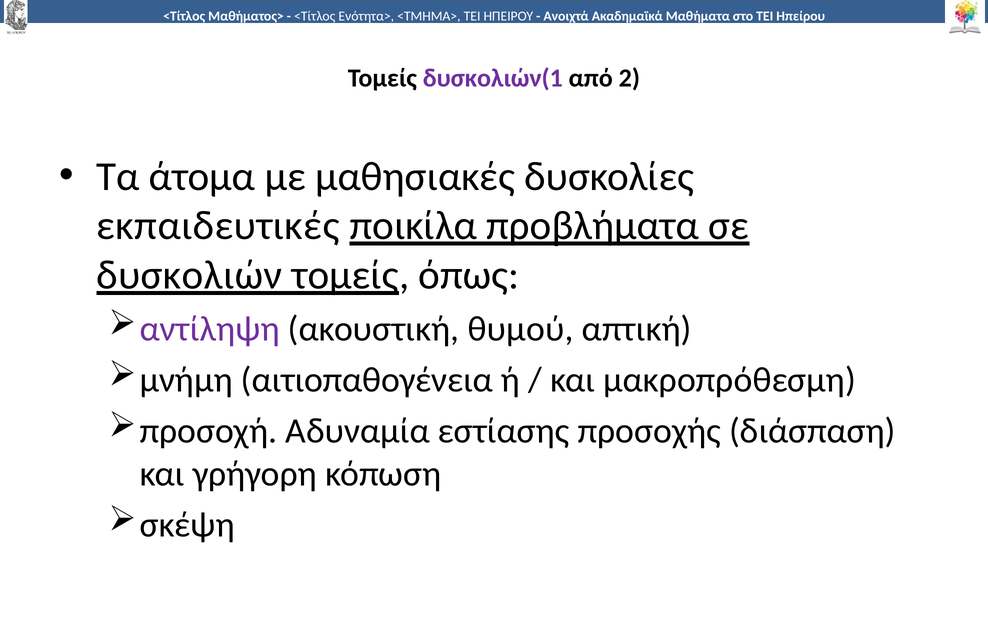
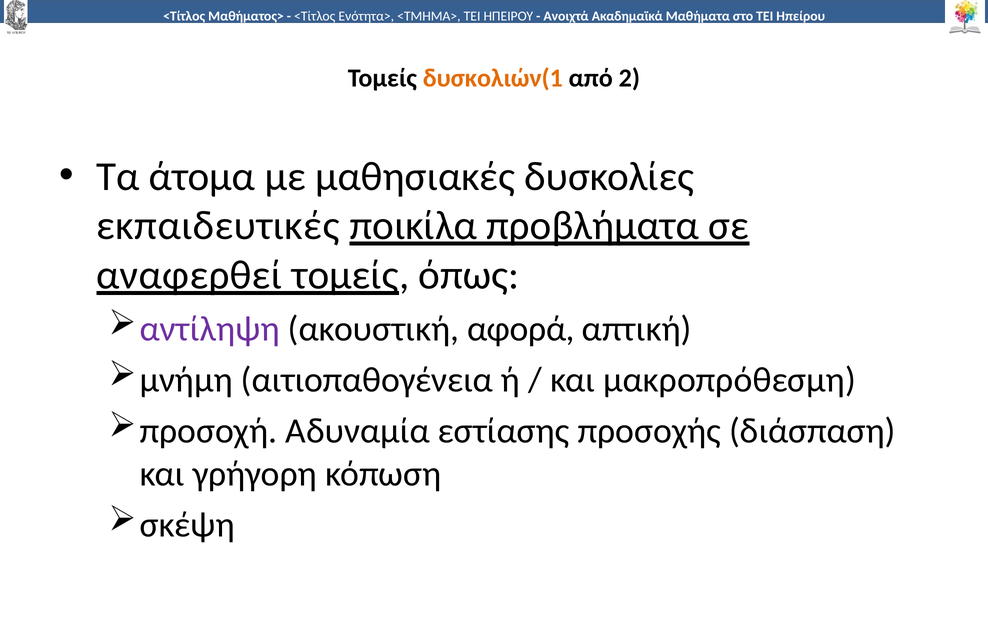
δυσκολιών(1 colour: purple -> orange (493, 78)
δυσκολιών: δυσκολιών -> αναφερθεί (189, 275)
θυμού: θυμού -> αφορά (521, 329)
